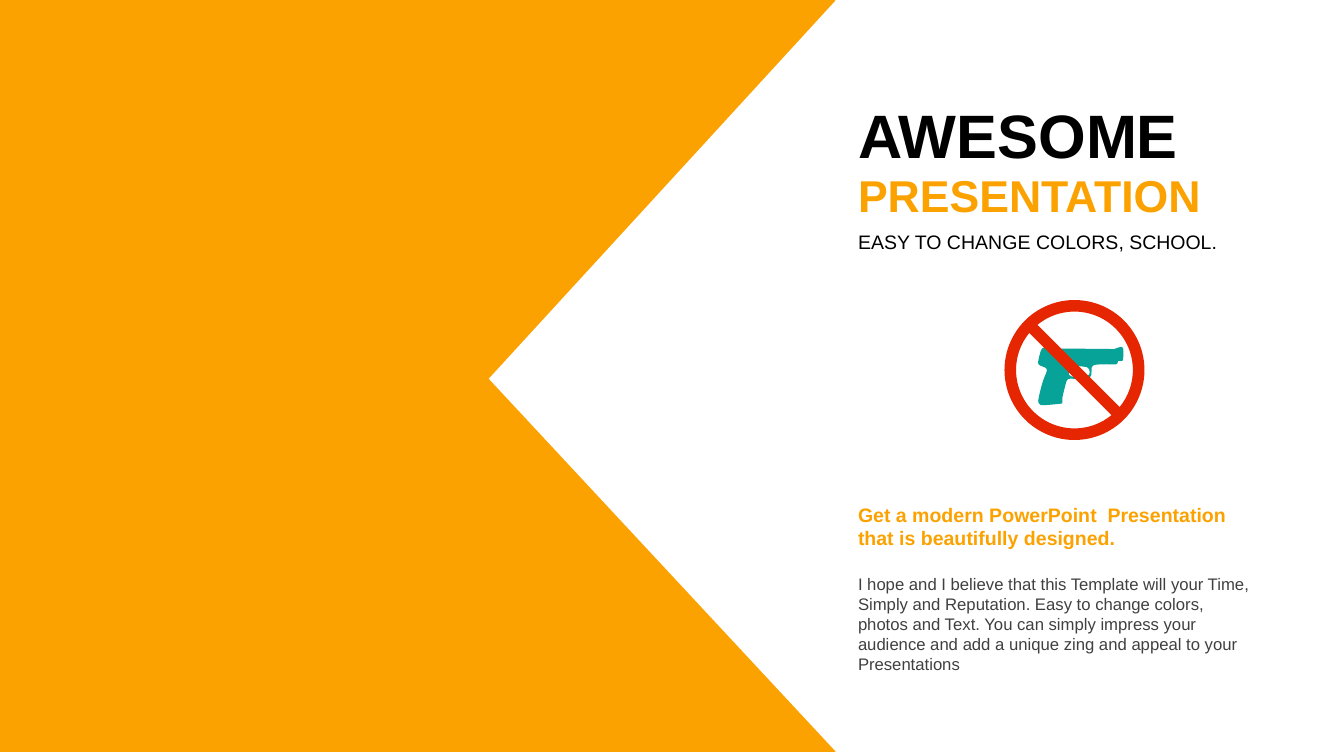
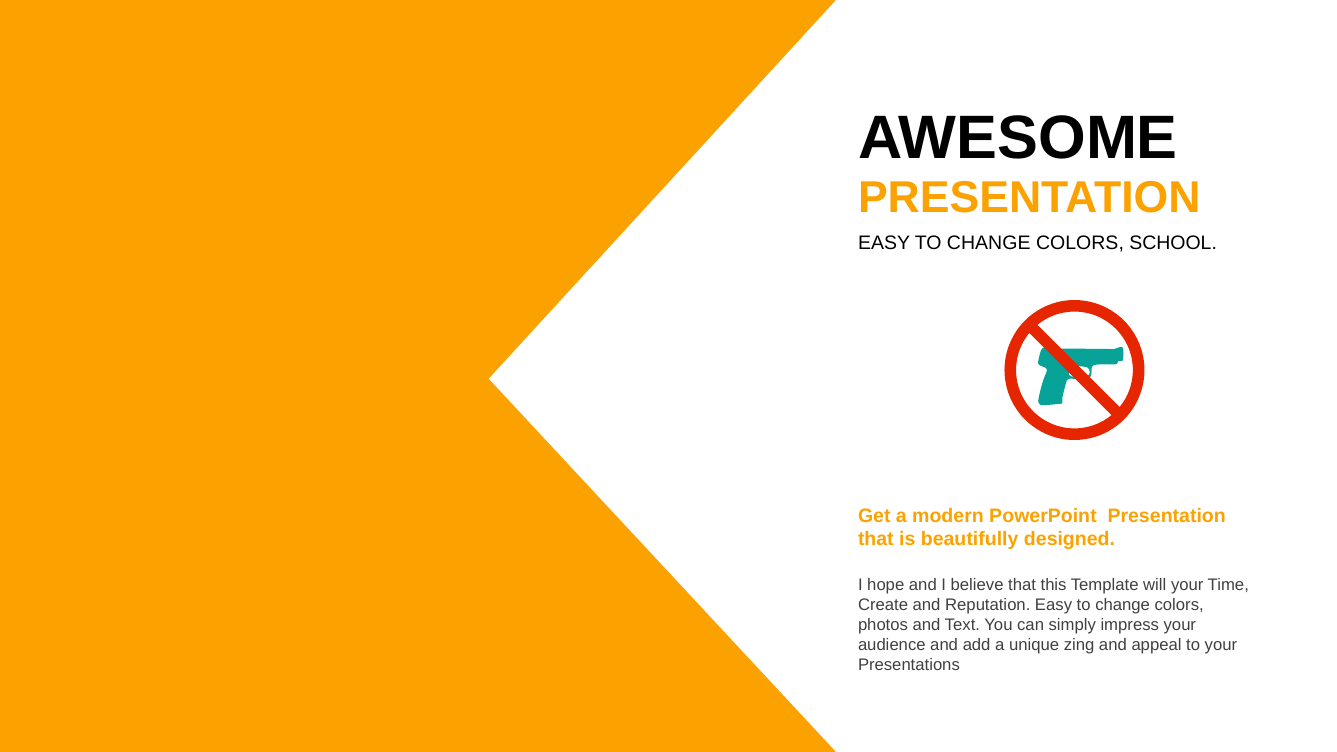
Simply: Simply -> Create (883, 605)
